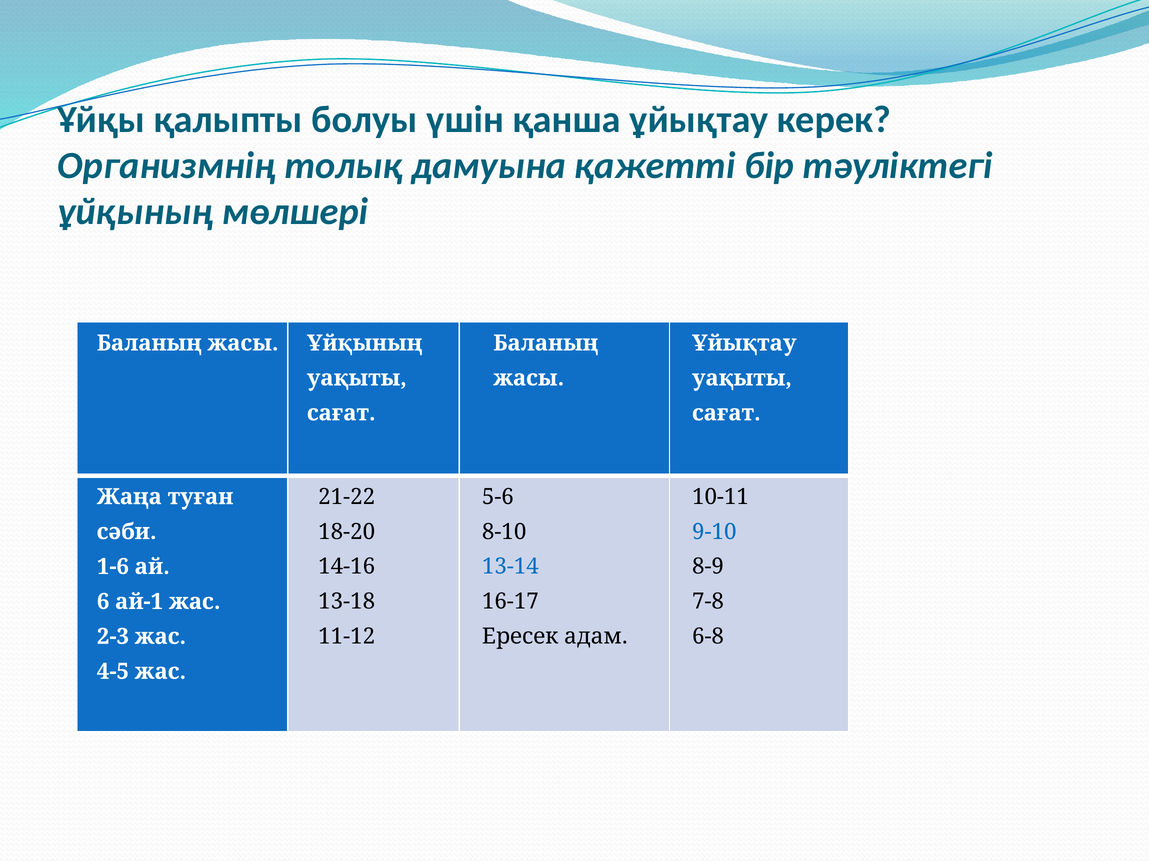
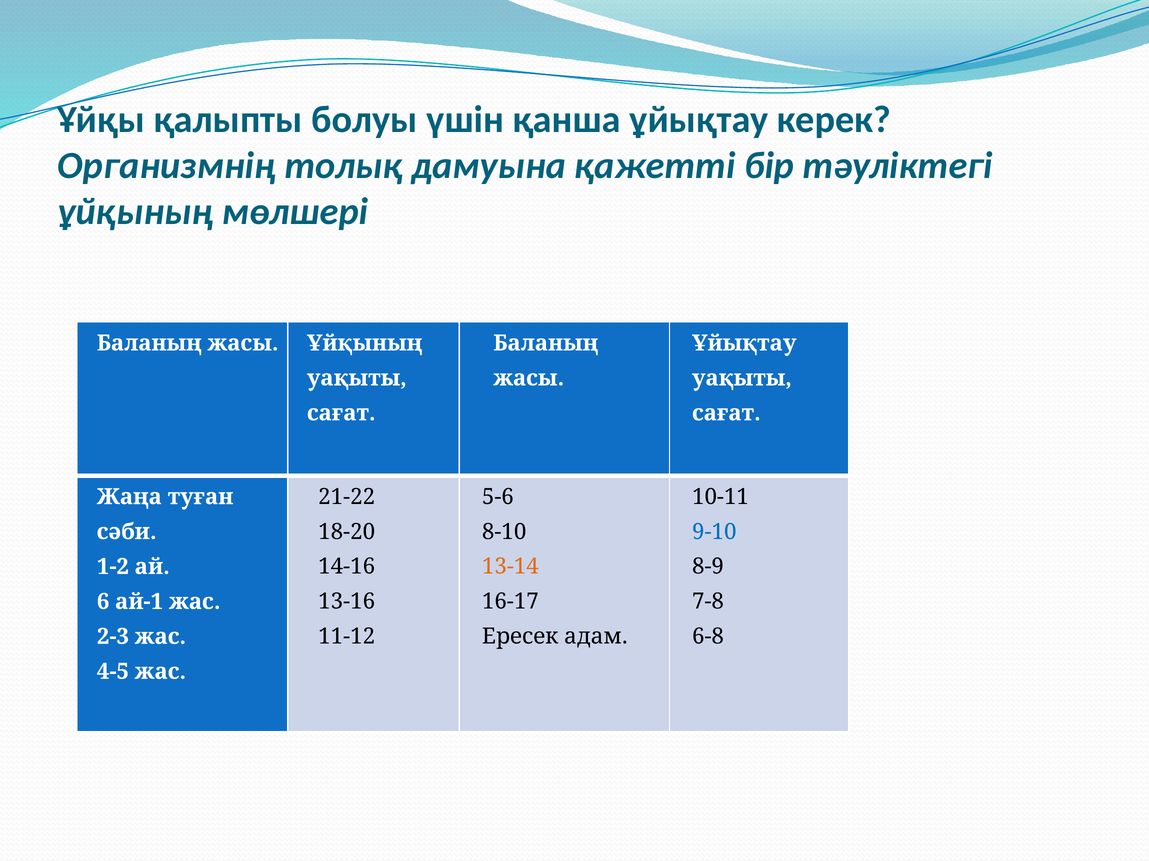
1-6: 1-6 -> 1-2 (113, 567)
13-14 colour: blue -> orange (510, 567)
13-18: 13-18 -> 13-16 (347, 602)
